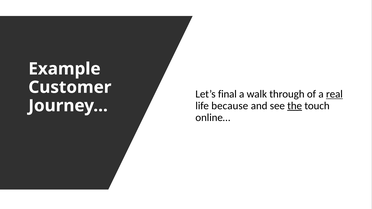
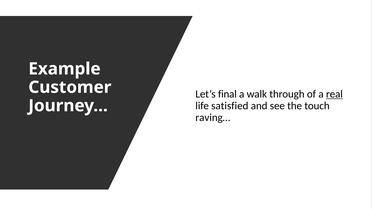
because: because -> satisfied (230, 106)
the underline: present -> none (295, 106)
online…: online… -> raving… (213, 118)
